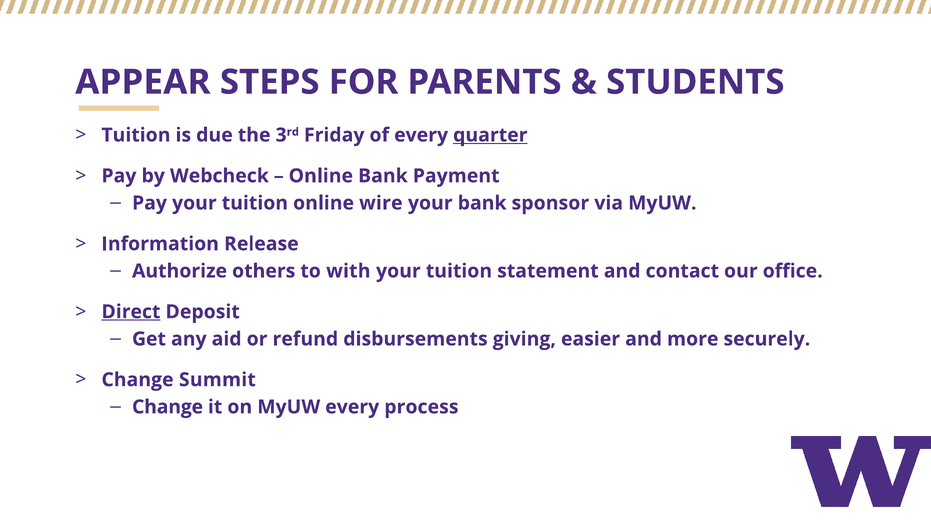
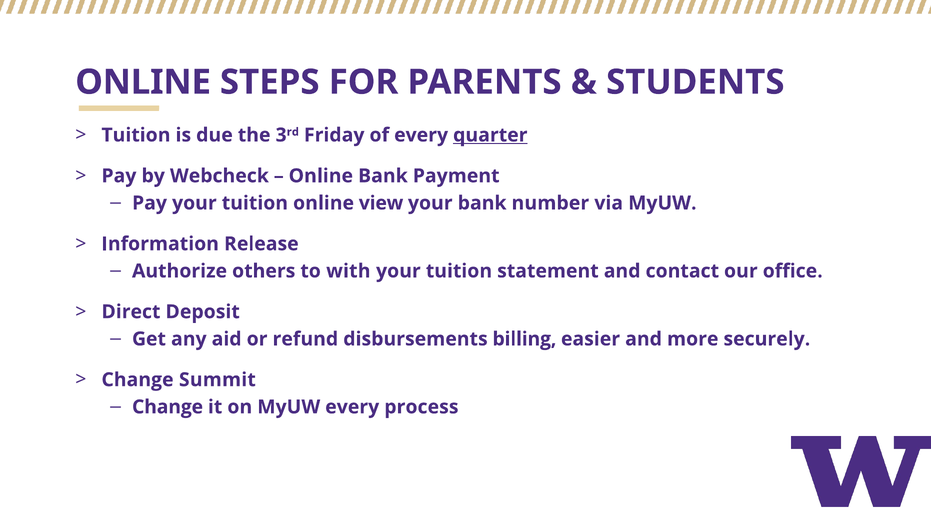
APPEAR: APPEAR -> ONLINE (143, 82)
wire: wire -> view (381, 203)
sponsor: sponsor -> number (550, 203)
Direct underline: present -> none (131, 312)
giving: giving -> billing (524, 339)
